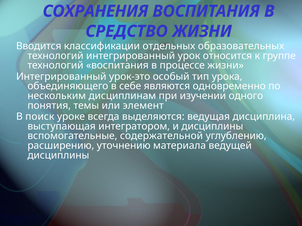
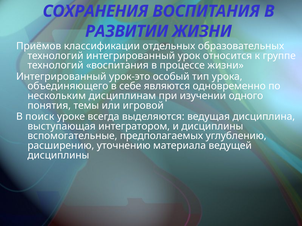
СРЕДСТВО: СРЕДСТВО -> РАЗВИТИИ (127, 31)
Вводится: Вводится -> Приёмов (39, 46)
элемент: элемент -> игровой (143, 106)
содержательной: содержательной -> предполагаемых (162, 136)
